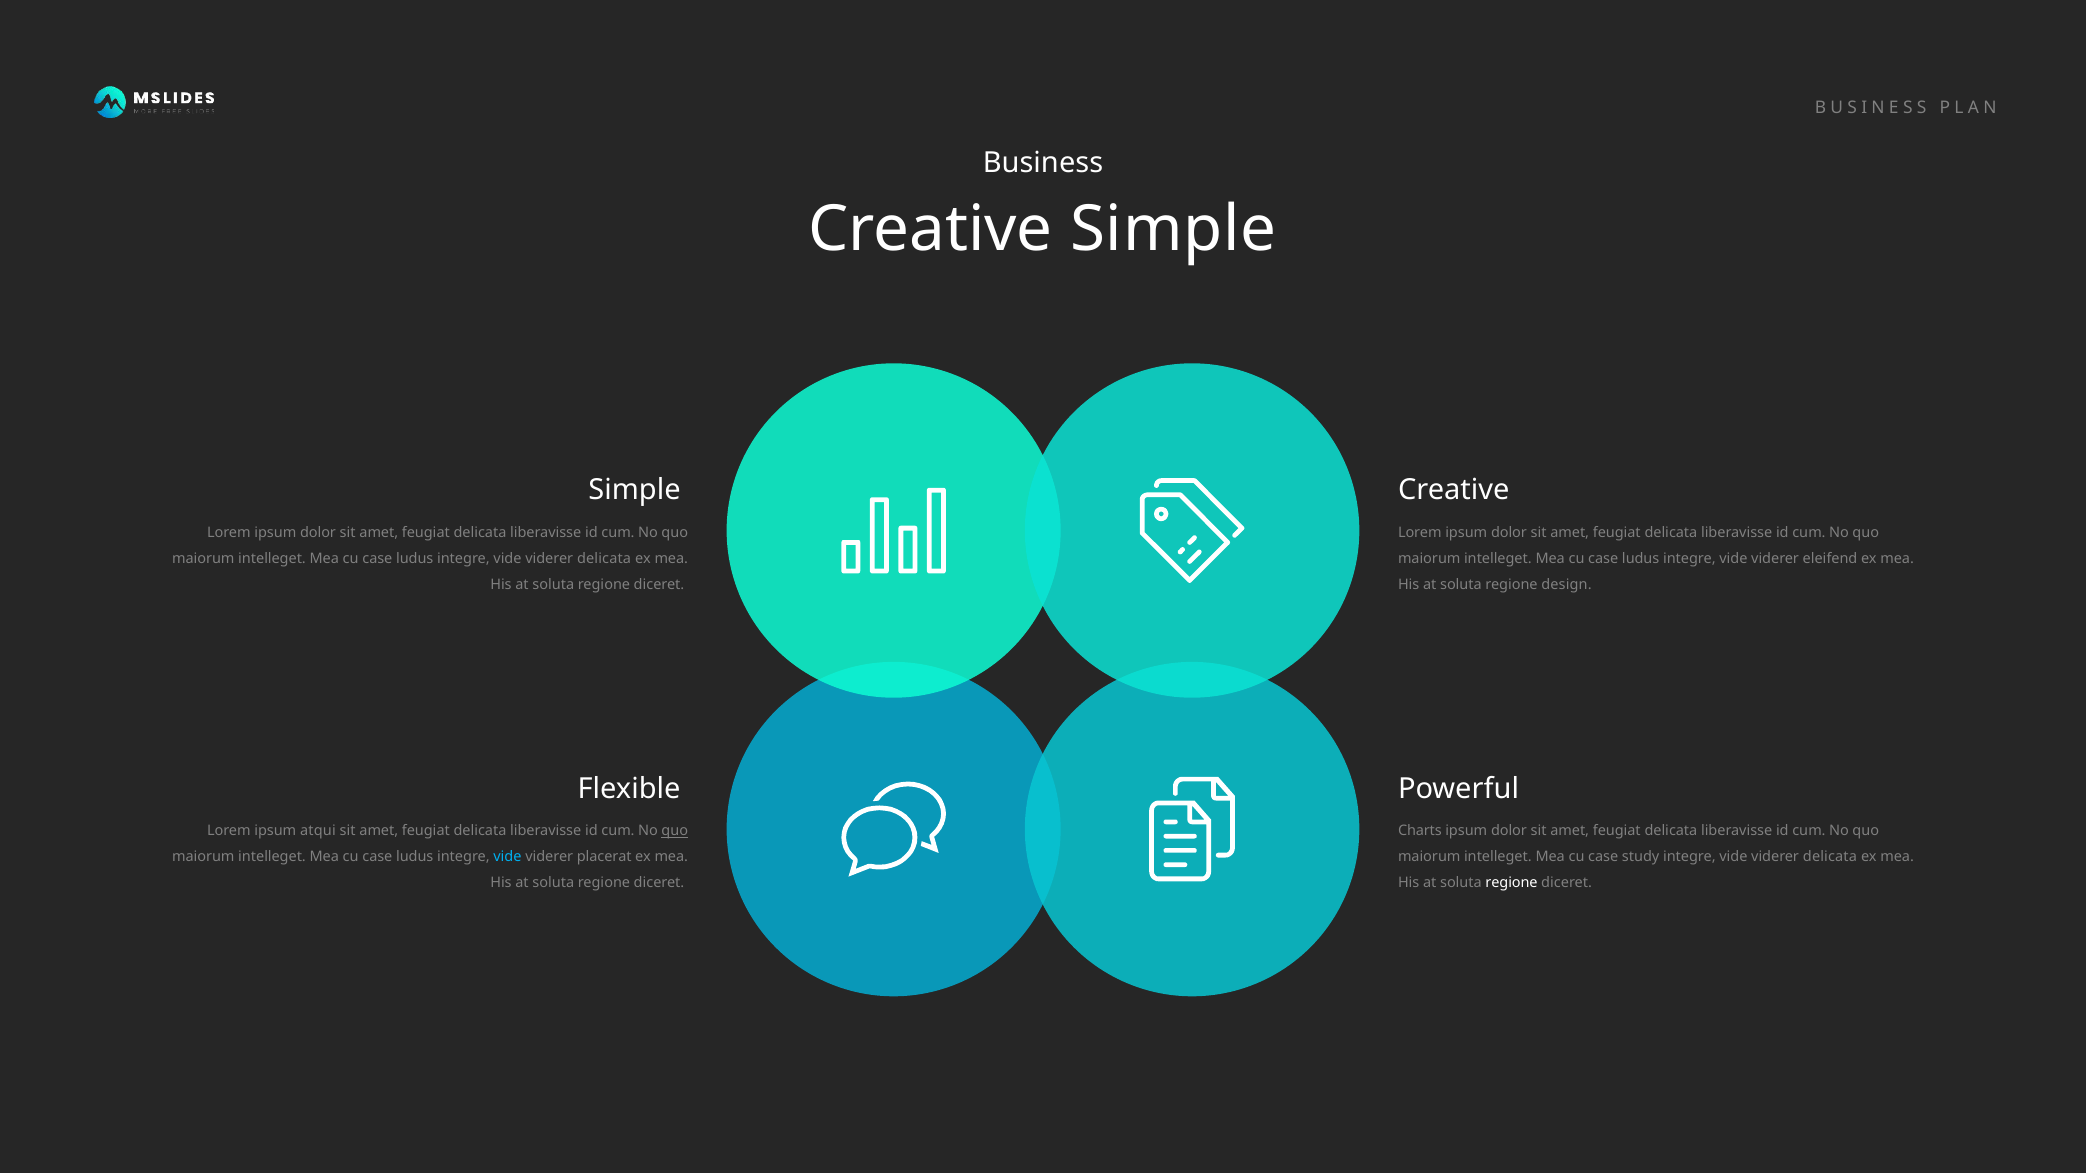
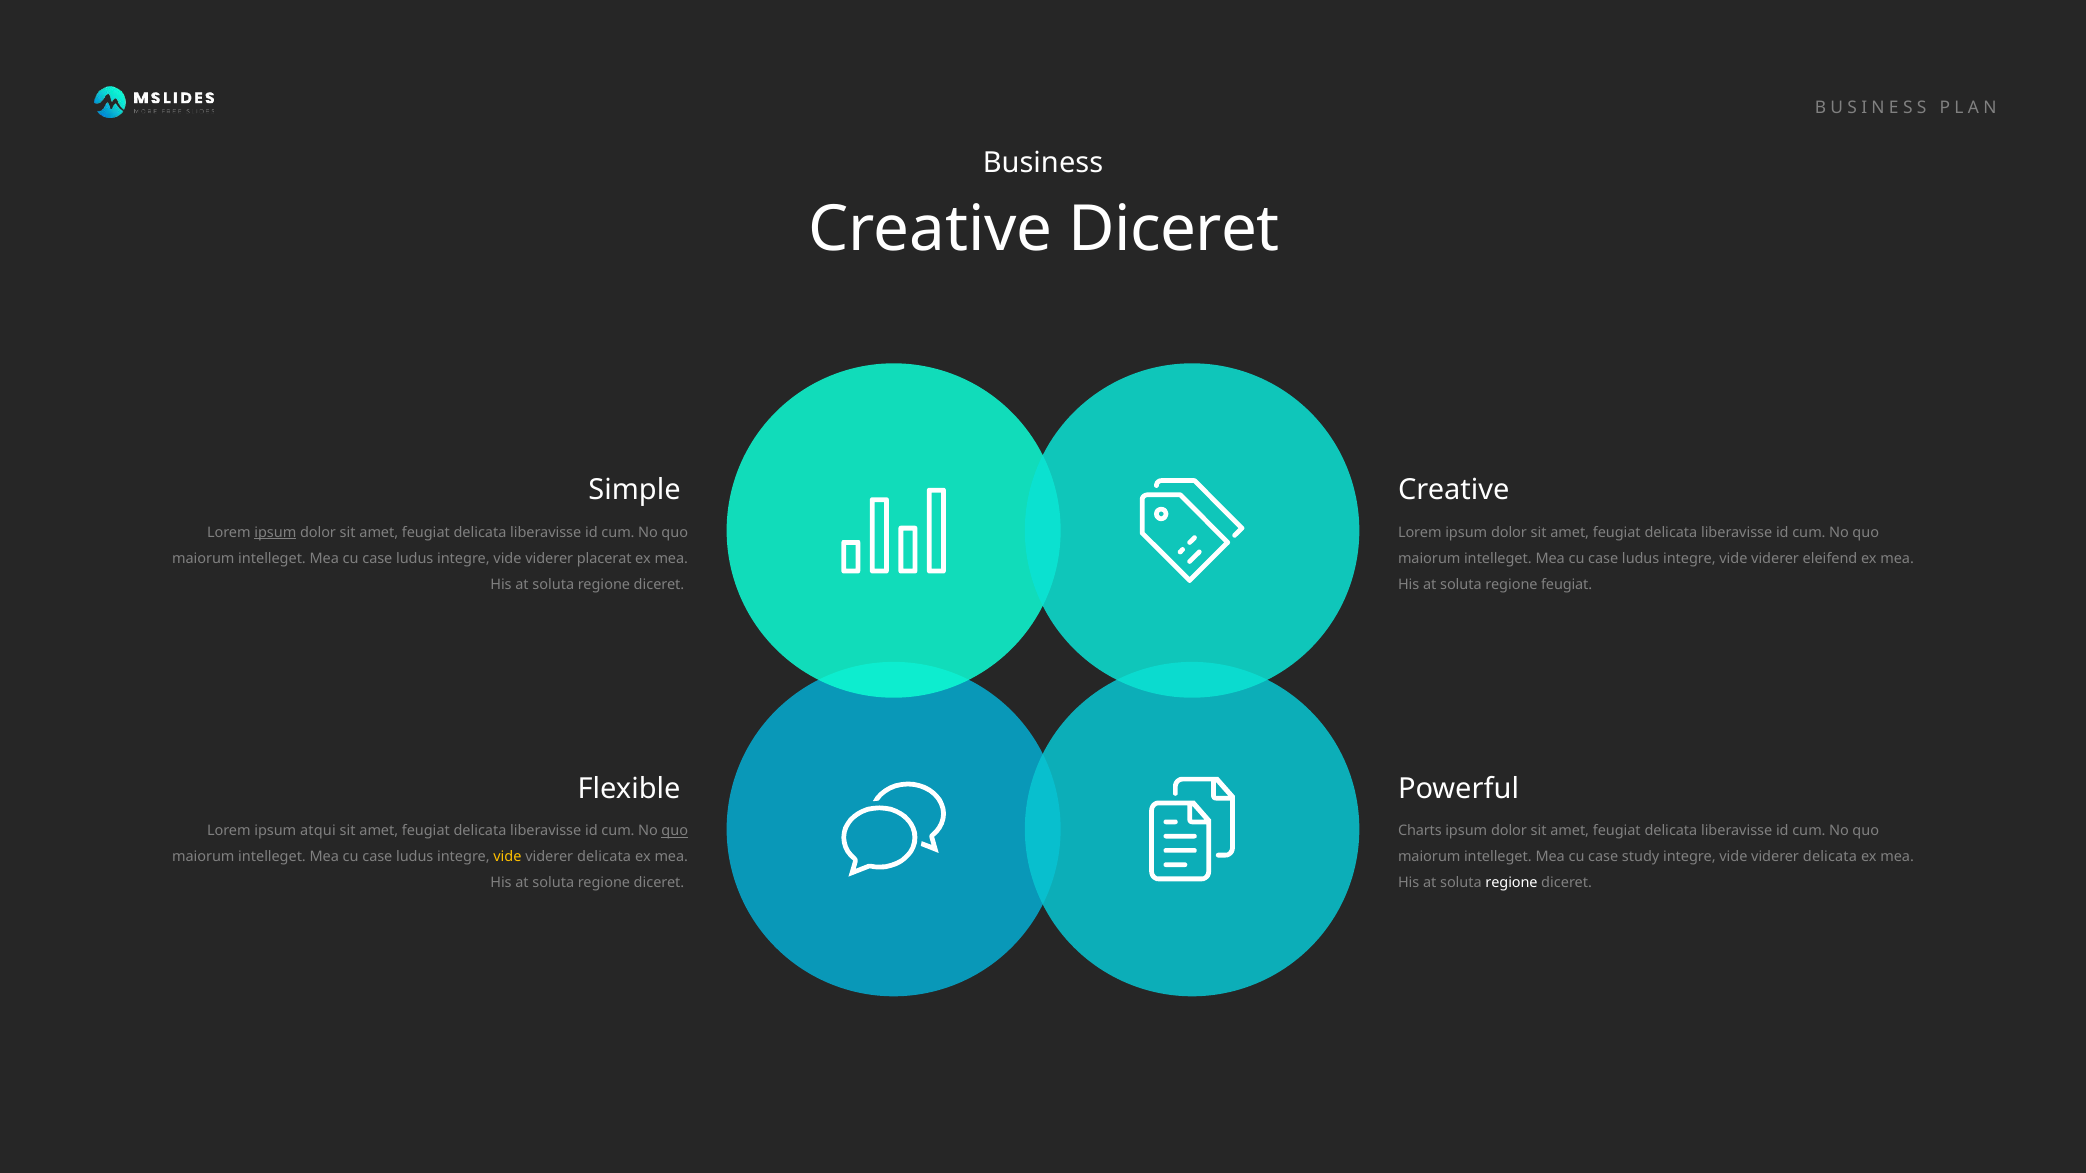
Creative Simple: Simple -> Diceret (1174, 230)
ipsum underline: none -> present (275, 533)
delicata: delicata -> placerat (604, 559)
regione design: design -> feugiat (1567, 585)
vide colour: light blue -> yellow (507, 857)
placerat: placerat -> delicata (604, 857)
